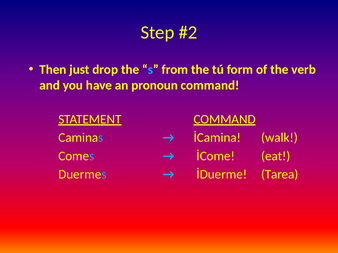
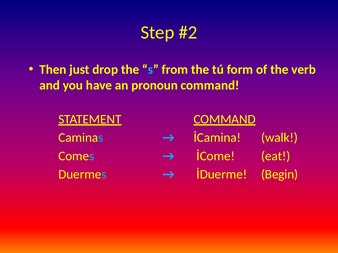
Tarea: Tarea -> Begin (280, 175)
